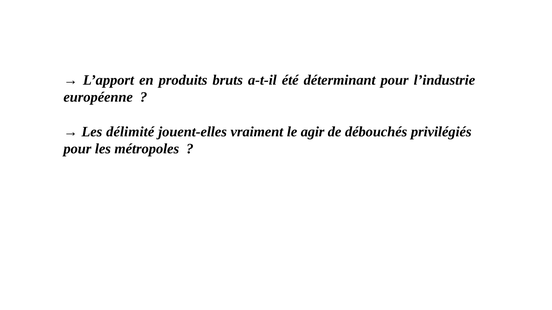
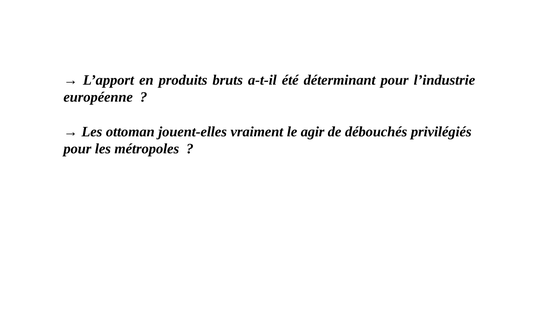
délimité: délimité -> ottoman (130, 132)
